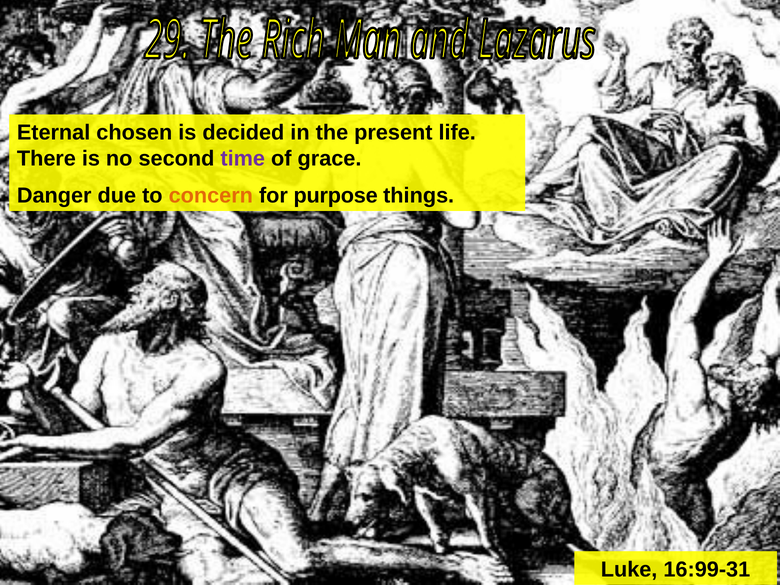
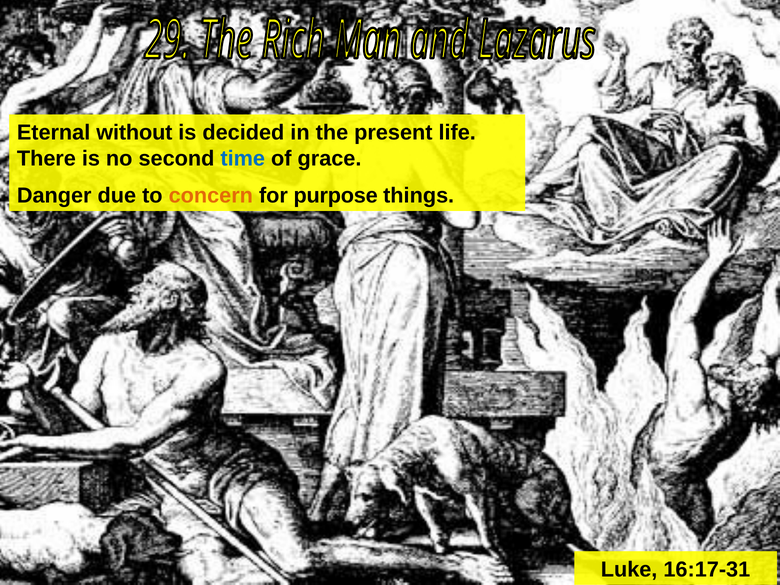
chosen: chosen -> without (134, 133)
time colour: purple -> blue (243, 159)
16:99-31: 16:99-31 -> 16:17-31 (707, 570)
